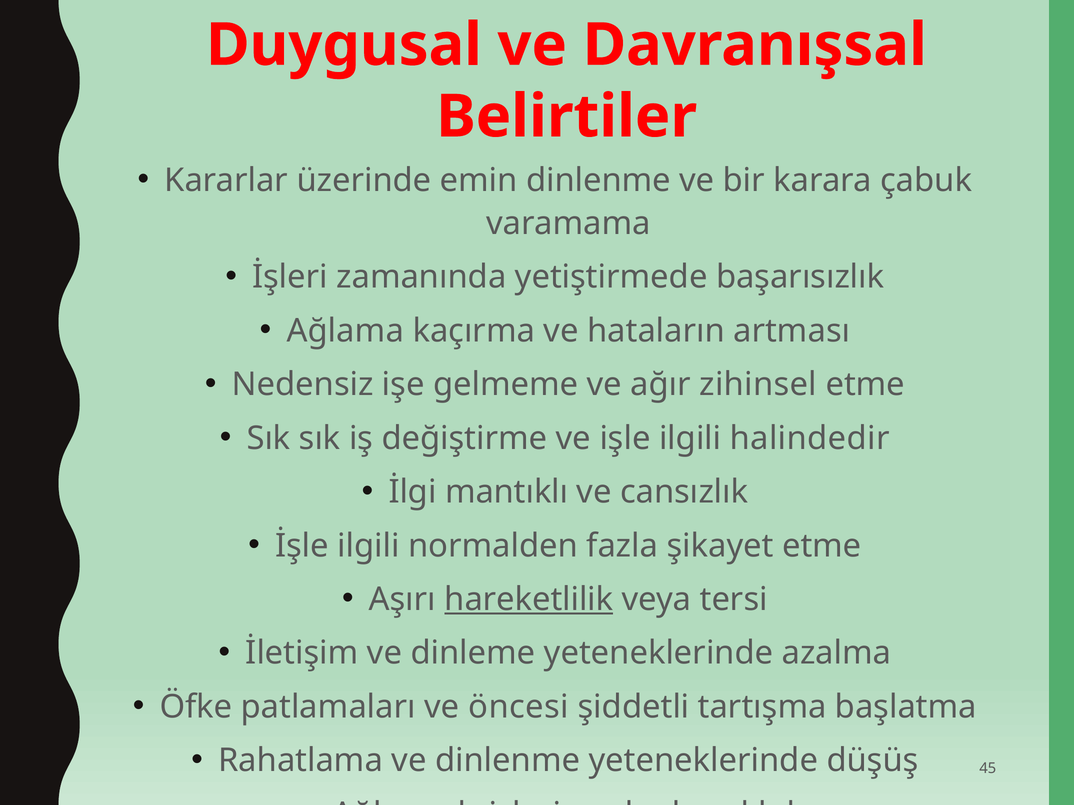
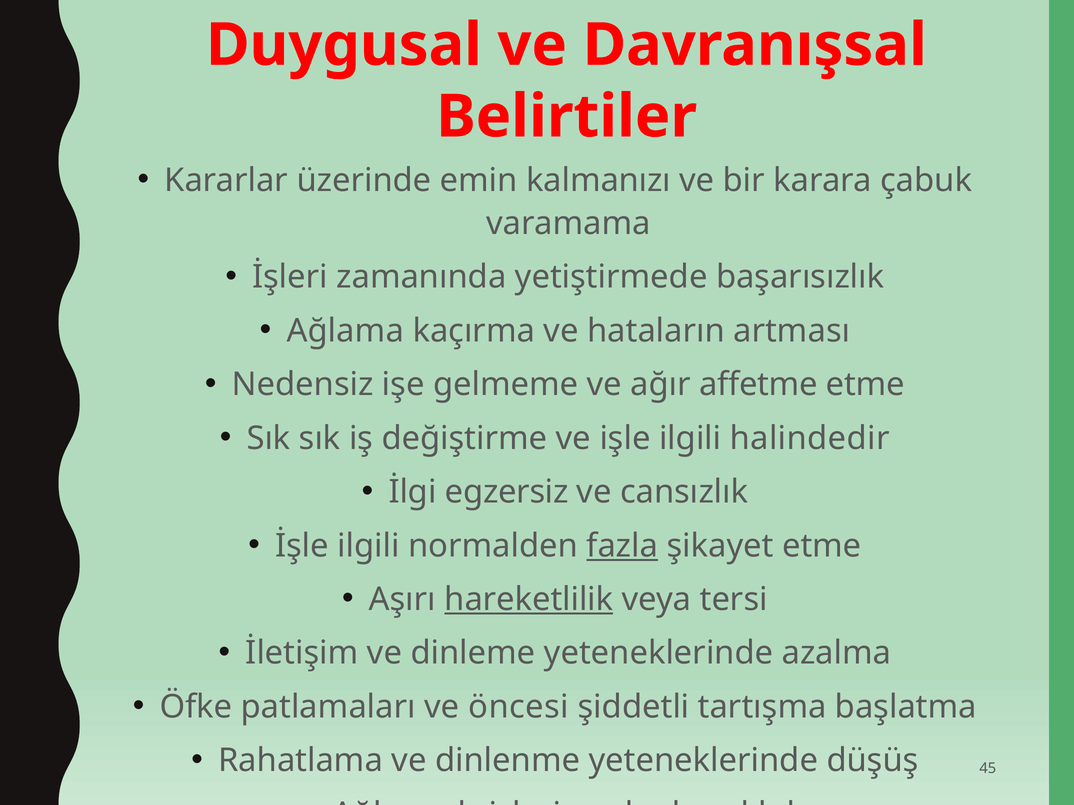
emin dinlenme: dinlenme -> kalmanızı (599, 180)
zihinsel: zihinsel -> affetme (758, 385)
mantıklı: mantıklı -> egzersiz (507, 492)
fazla underline: none -> present (622, 546)
